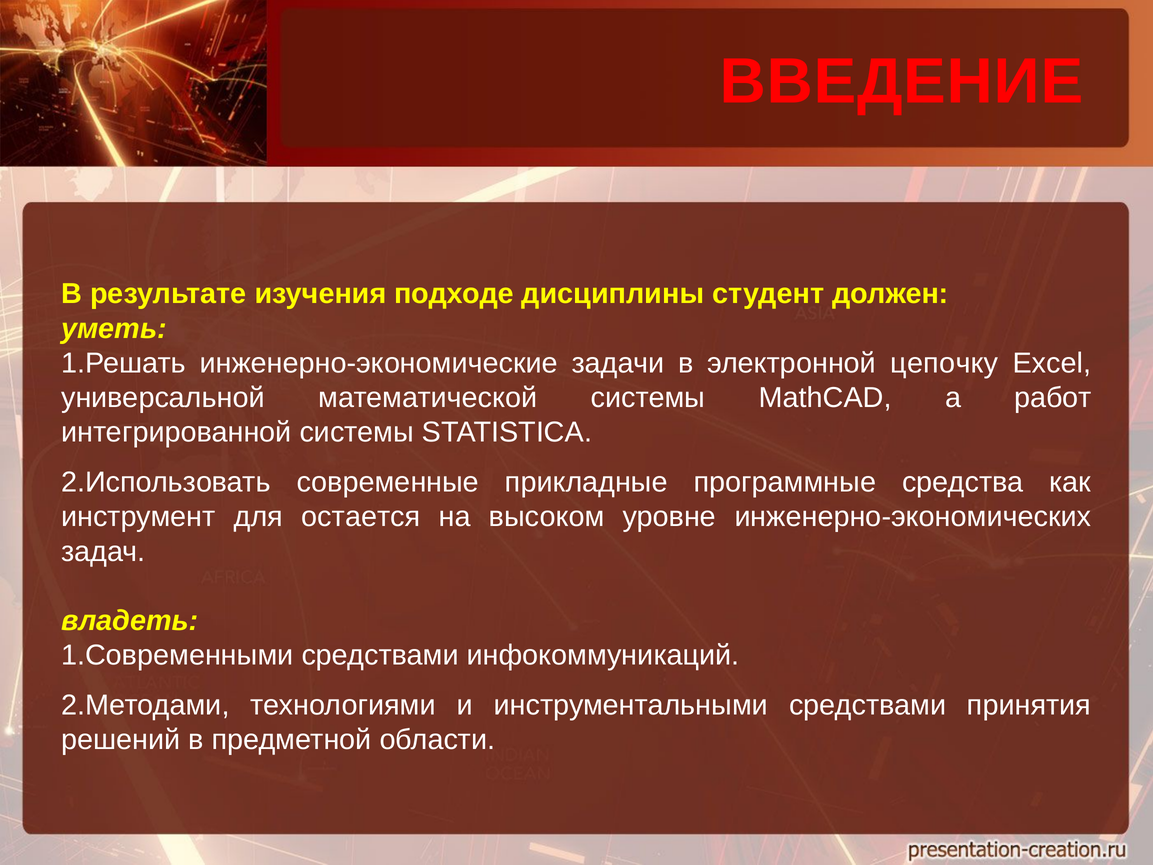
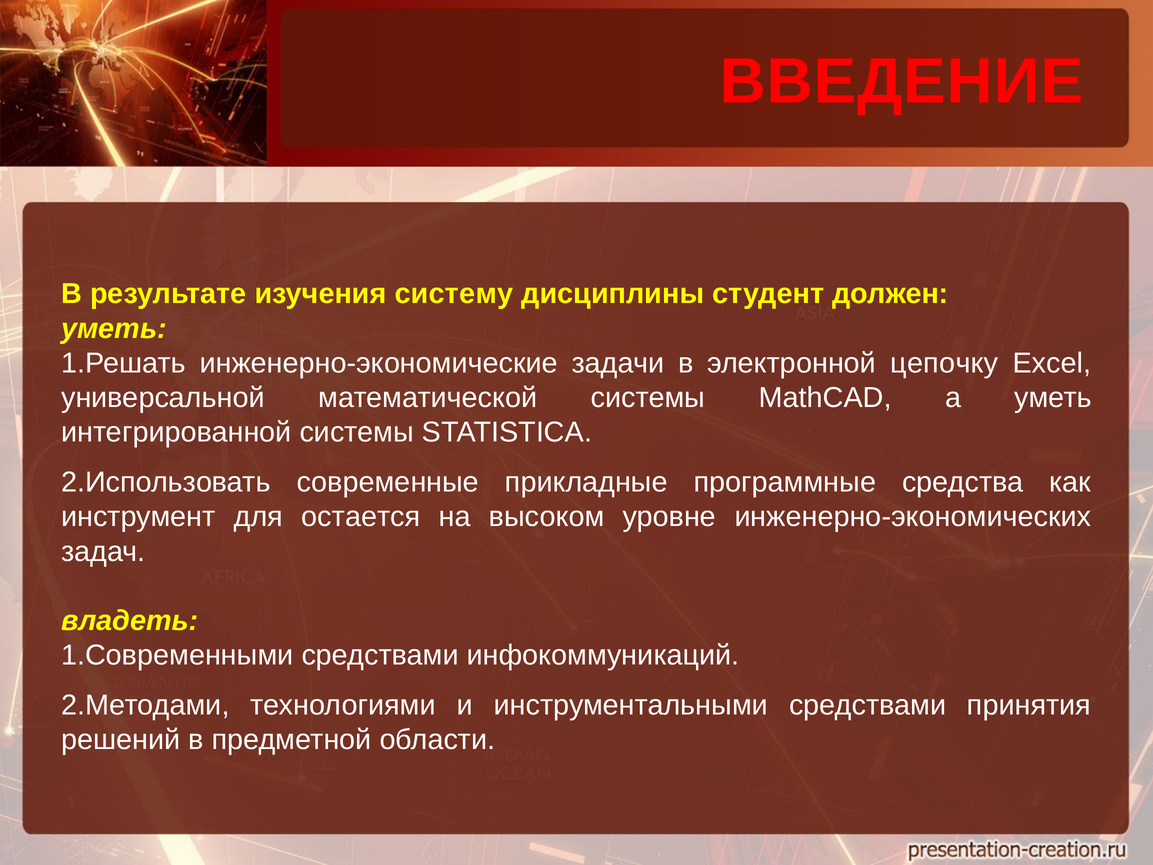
подходе: подходе -> систему (454, 294)
а работ: работ -> уметь (1053, 398)
